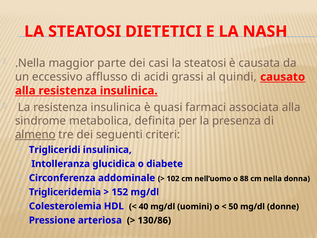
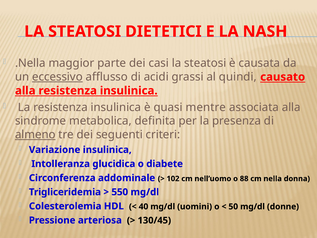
eccessivo underline: none -> present (57, 77)
farmaci: farmaci -> mentre (206, 107)
Trigliceridi: Trigliceridi -> Variazione (55, 150)
152: 152 -> 550 (120, 192)
130/86: 130/86 -> 130/45 (154, 220)
